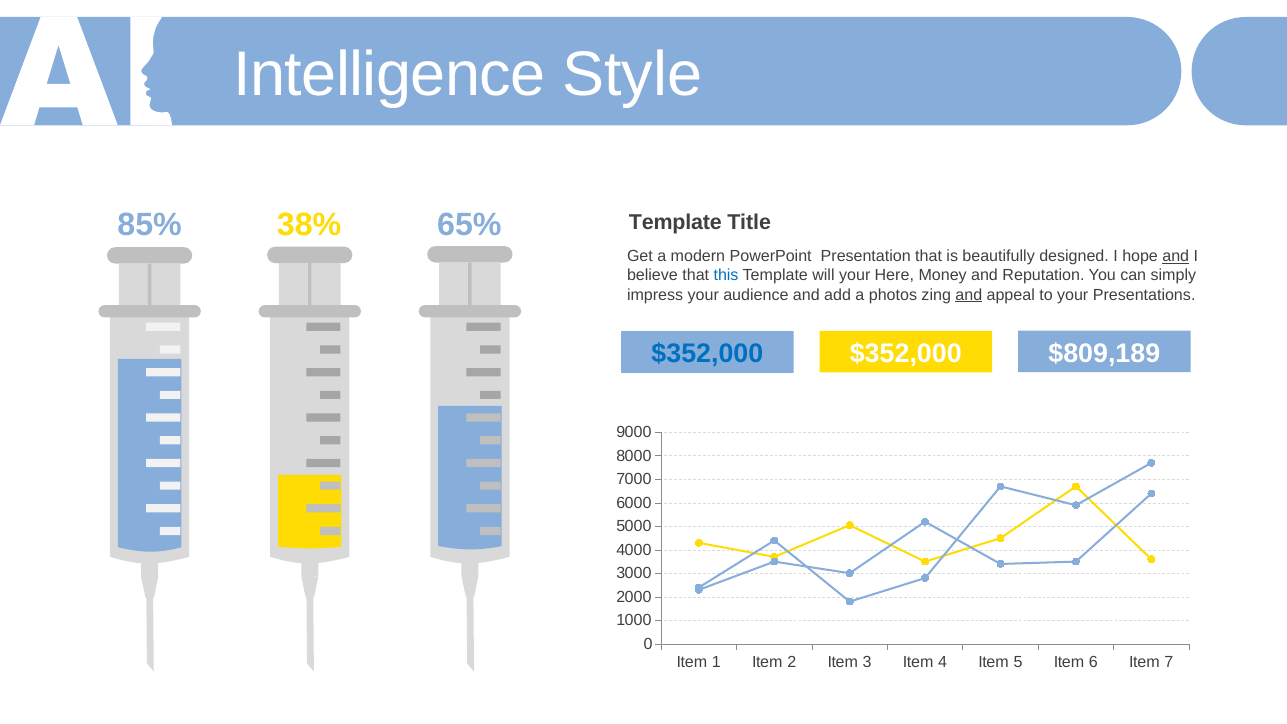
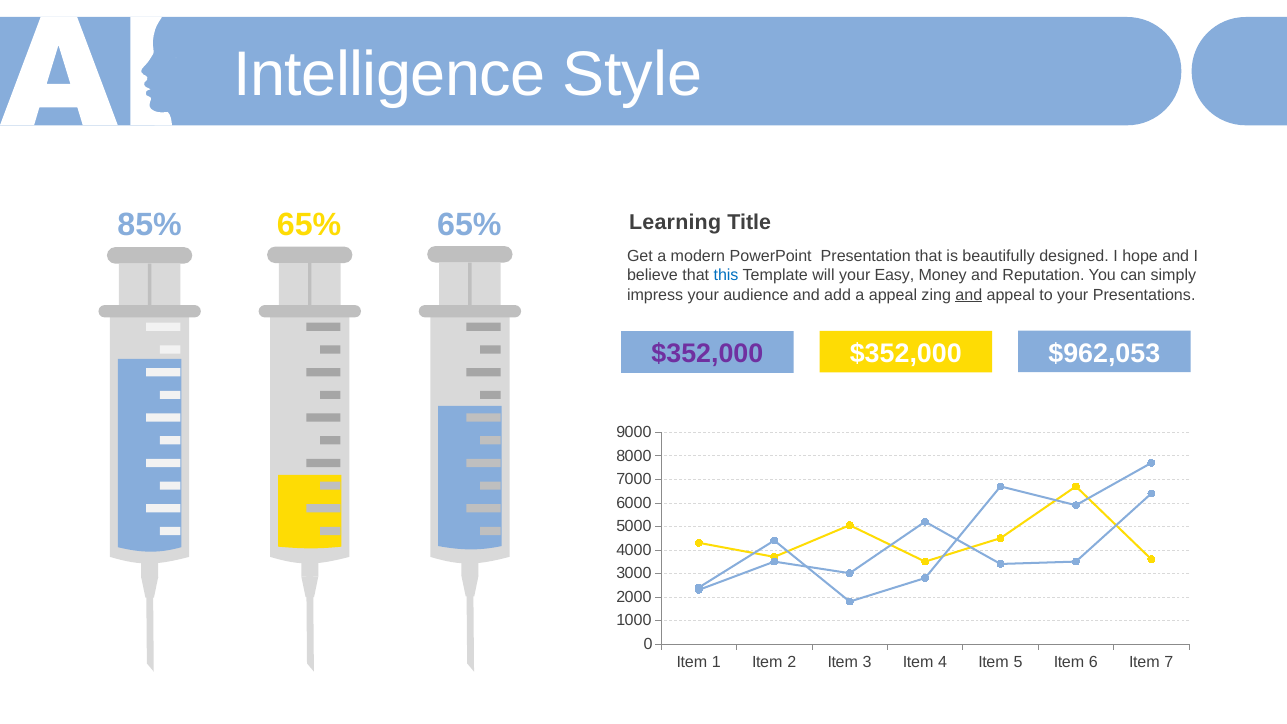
85% 38%: 38% -> 65% (309, 225)
Template: Template -> Learning (675, 223)
and underline: present -> none (1176, 256)
Here: Here -> Easy (894, 276)
a photos: photos -> appeal (893, 295)
$352,000 colour: blue -> purple (707, 354)
$809,189: $809,189 -> $962,053 (1104, 353)
